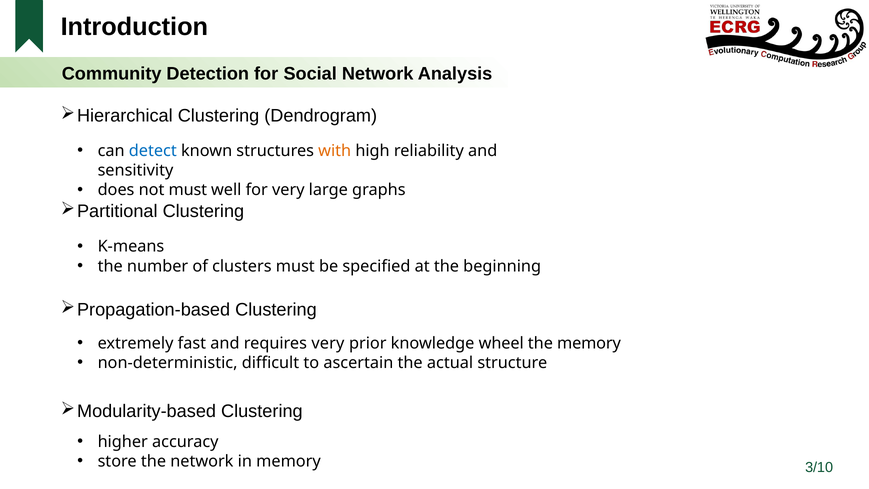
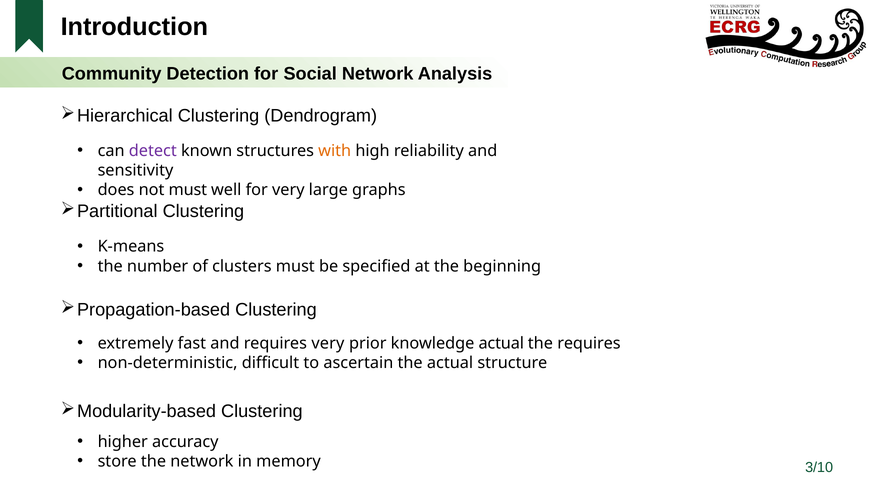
detect colour: blue -> purple (153, 151)
knowledge wheel: wheel -> actual (501, 343)
the memory: memory -> requires (589, 343)
